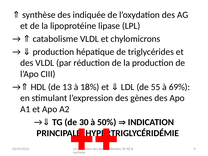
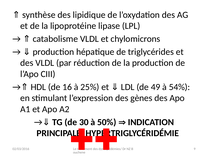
indiquée: indiquée -> lipidique (89, 15)
13: 13 -> 16 (67, 87)
18%: 18% -> 25% (90, 87)
55: 55 -> 49 (156, 87)
69%: 69% -> 54% (179, 87)
